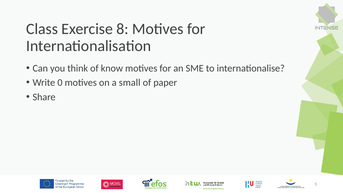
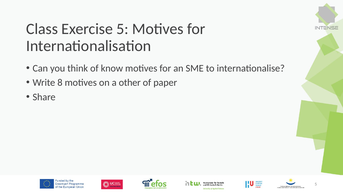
Exercise 8: 8 -> 5 (122, 29)
0: 0 -> 8 (60, 83)
small: small -> other (130, 83)
